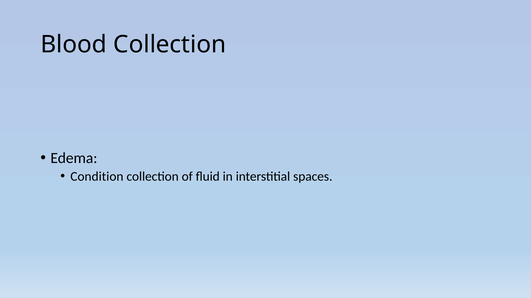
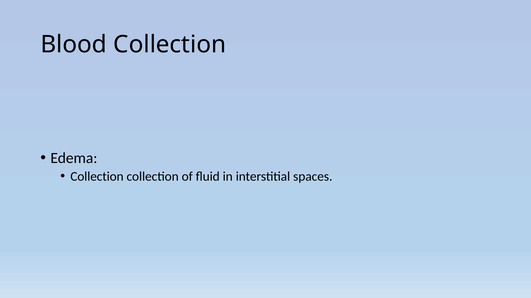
Condition: Condition -> Collection (97, 177)
